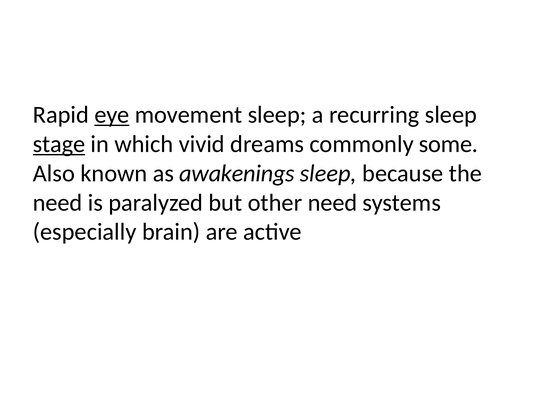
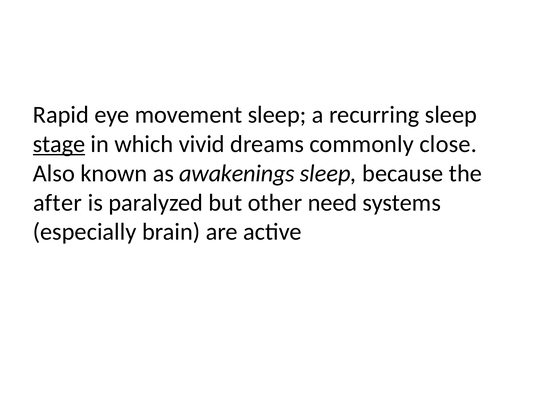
eye underline: present -> none (112, 115)
some: some -> close (448, 144)
need: need -> after (57, 203)
